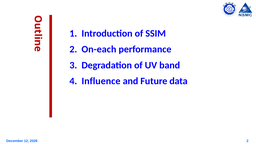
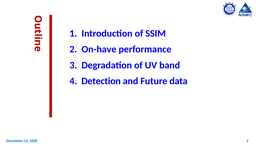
On-each: On-each -> On-have (99, 49)
Influence: Influence -> Detection (101, 81)
